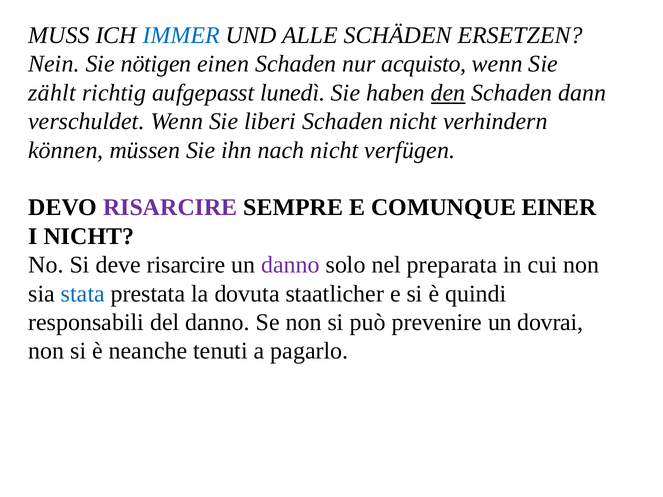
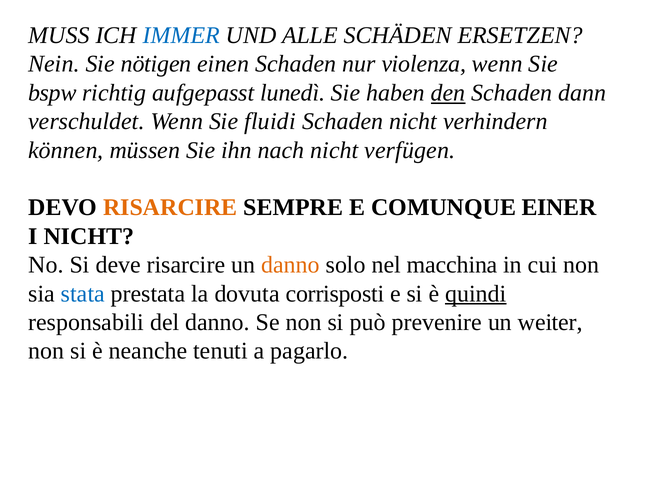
acquisto: acquisto -> violenza (424, 64)
zählt: zählt -> bspw (52, 93)
liberi: liberi -> fluidi (270, 122)
RISARCIRE colour: purple -> orange (170, 208)
danno colour: purple -> orange (290, 265)
preparata: preparata -> macchina (452, 265)
staatlicher: staatlicher -> corrisposti (335, 294)
quindi underline: none -> present (476, 294)
dovrai: dovrai -> weiter (550, 323)
